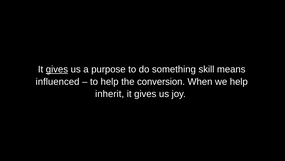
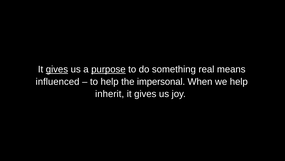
purpose underline: none -> present (108, 69)
skill: skill -> real (206, 69)
conversion: conversion -> impersonal (161, 81)
